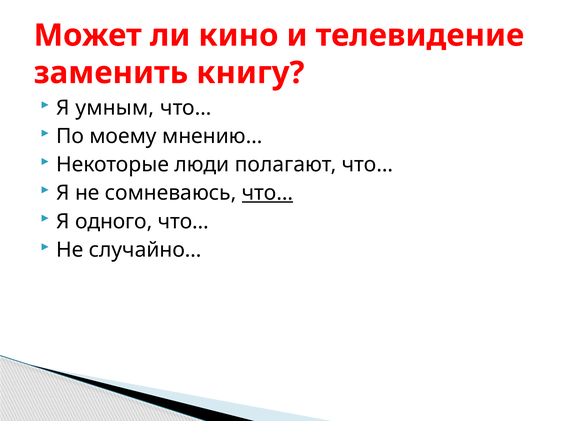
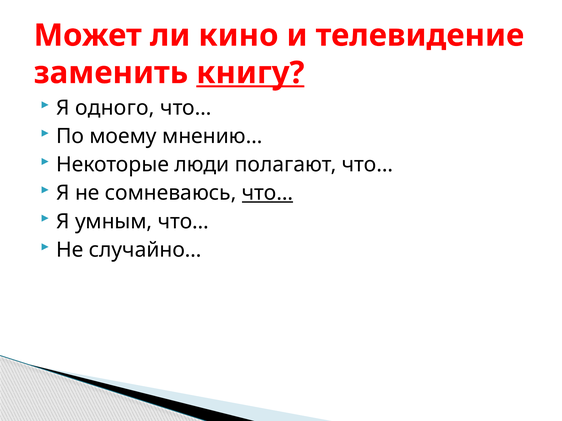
книгу underline: none -> present (250, 73)
умным: умным -> одного (115, 108)
одного: одного -> умным (114, 222)
